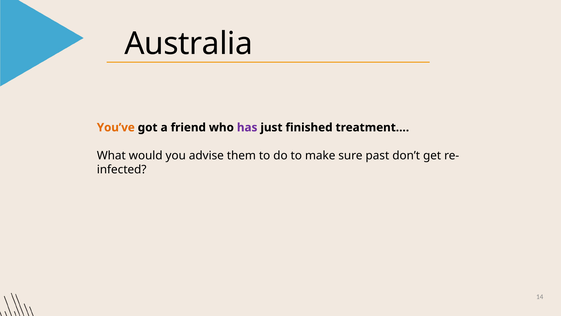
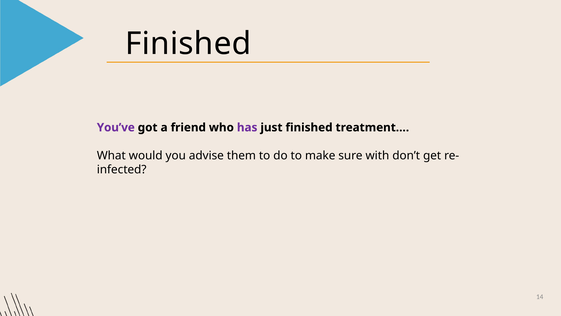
Australia: Australia -> Finished (188, 44)
You’ve colour: orange -> purple (116, 127)
past: past -> with (377, 155)
